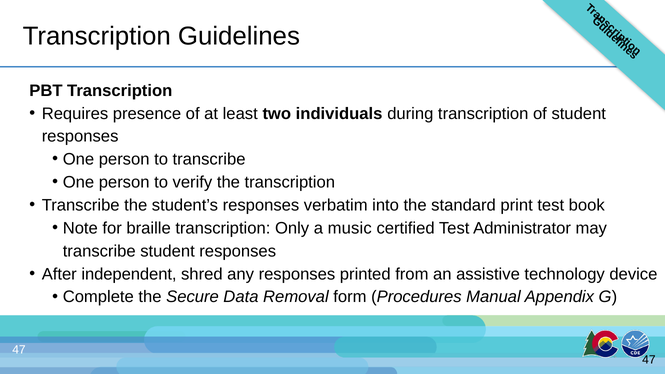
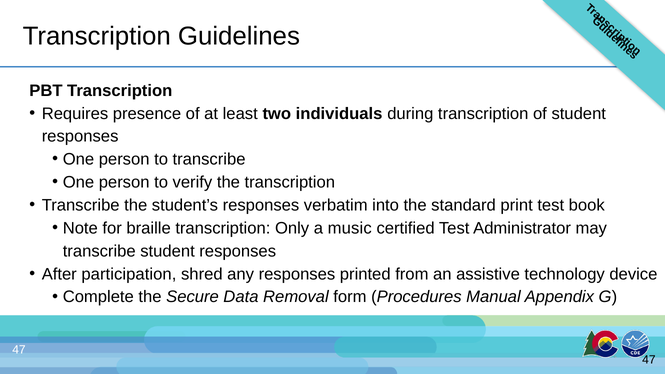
independent: independent -> participation (129, 274)
